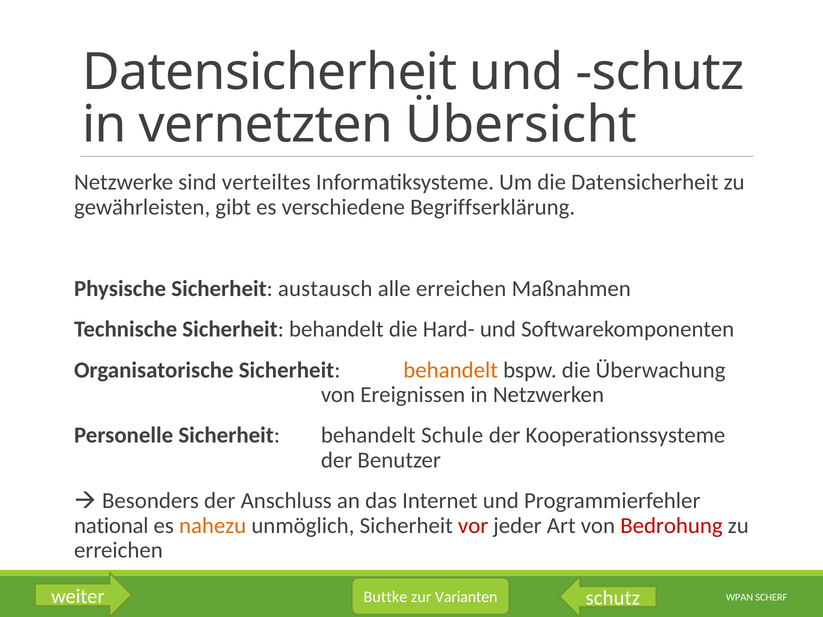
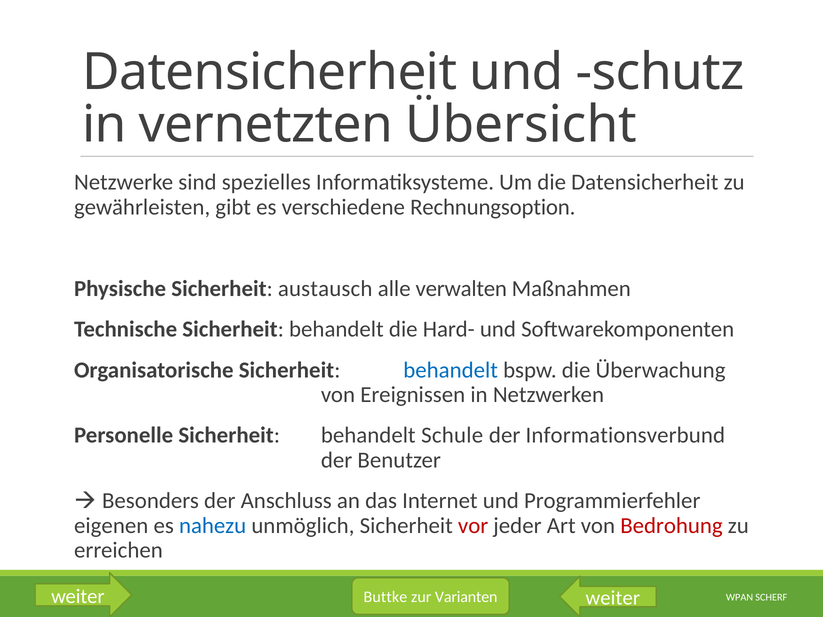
verteiltes: verteiltes -> spezielles (266, 182)
Begriffserklärung: Begriffserklärung -> Rechnungsoption (493, 207)
alle erreichen: erreichen -> verwalten (461, 289)
behandelt colour: orange -> blue (451, 370)
Kooperationssysteme: Kooperationssysteme -> Informationsverbund (625, 436)
national: national -> eigenen (111, 526)
nahezu colour: orange -> blue (213, 526)
weiter schutz: schutz -> weiter (613, 598)
